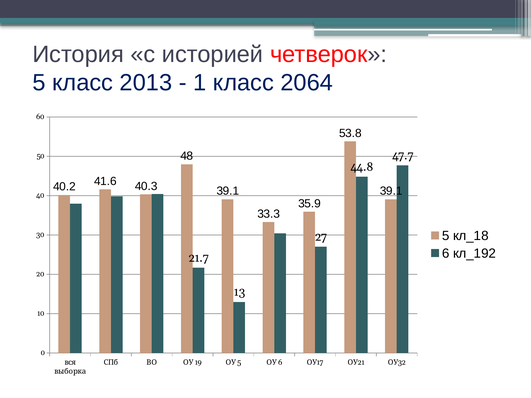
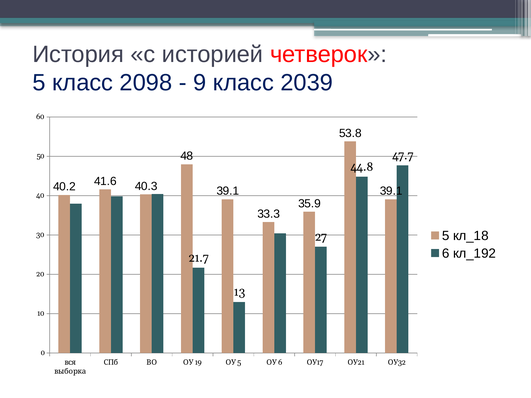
2013: 2013 -> 2098 (146, 83)
1: 1 -> 9 (200, 83)
2064: 2064 -> 2039 (307, 83)
